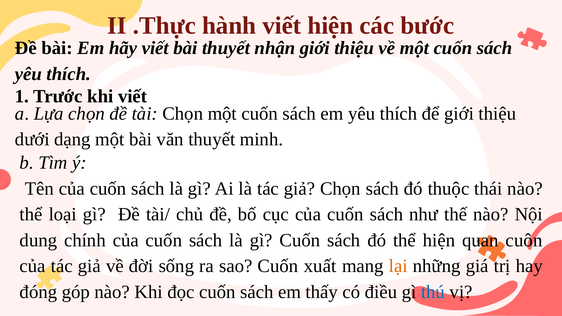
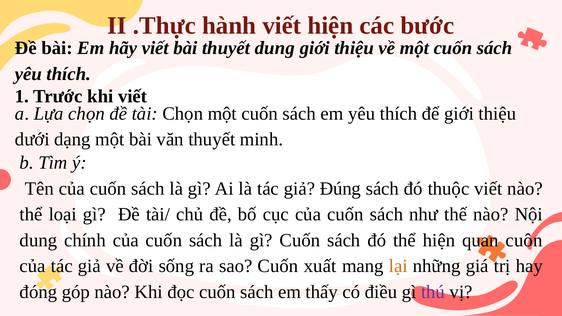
thuyết nhận: nhận -> dung (275, 48)
giả Chọn: Chọn -> Đúng (340, 189)
thuộc thái: thái -> viết (488, 189)
thú colour: blue -> purple (433, 292)
